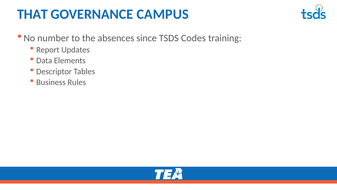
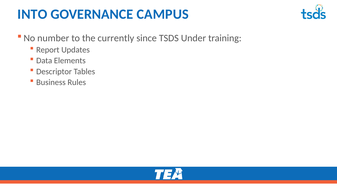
THAT: THAT -> INTO (32, 14)
absences: absences -> currently (116, 38)
Codes: Codes -> Under (193, 38)
